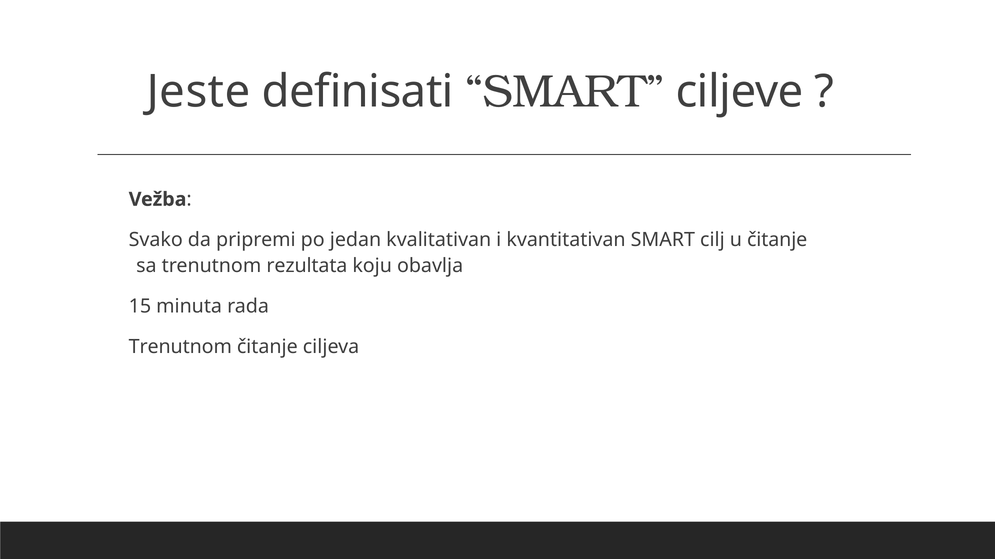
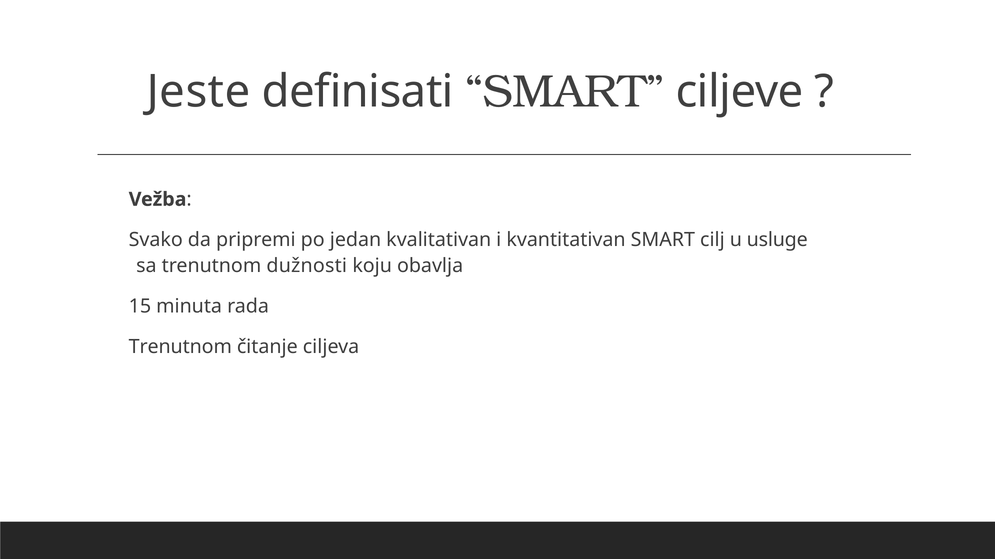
u čitanje: čitanje -> usluge (777, 240)
rezultata: rezultata -> dužnosti (307, 266)
